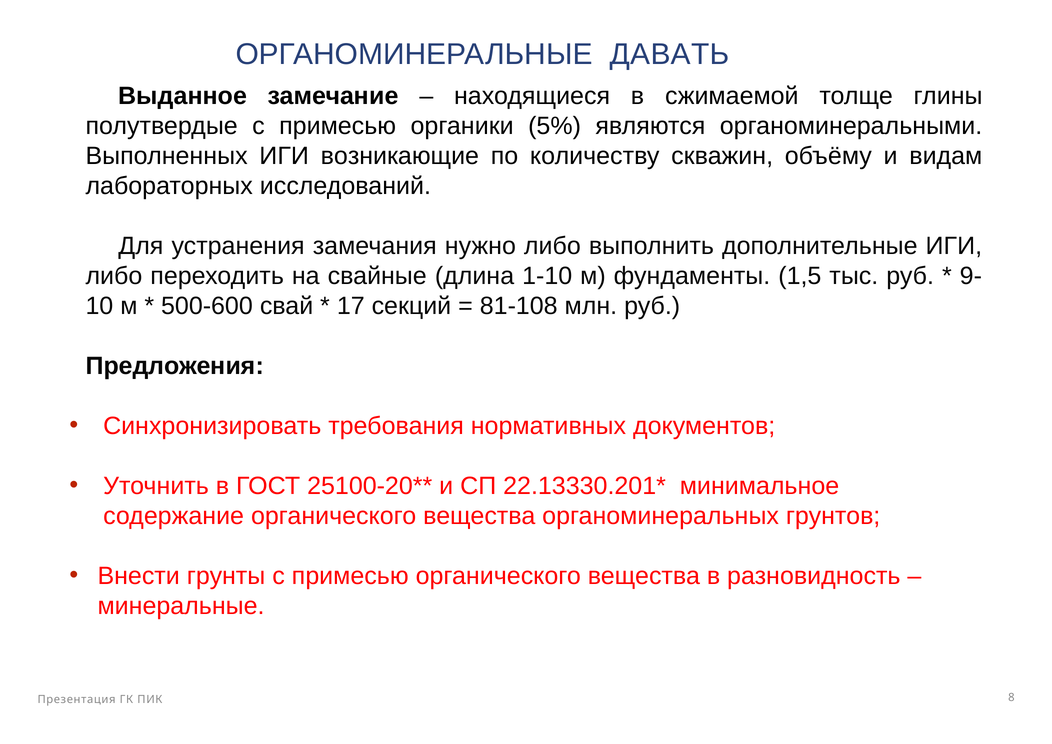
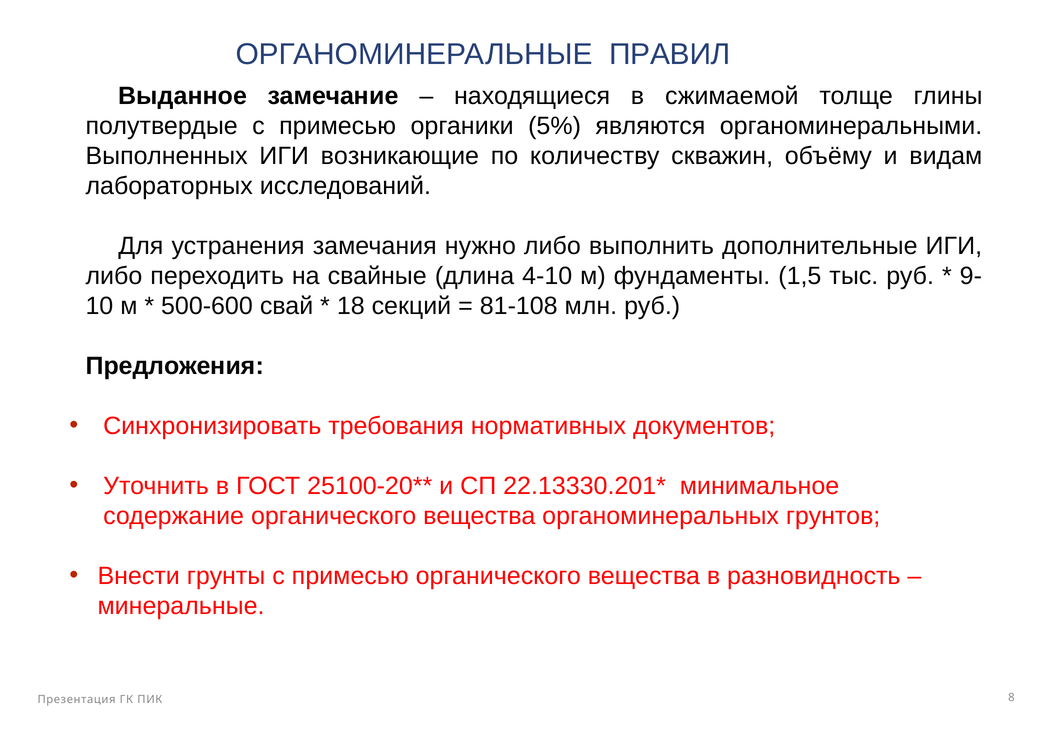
ДАВАТЬ: ДАВАТЬ -> ПРАВИЛ (670, 54)
1-10: 1-10 -> 4-10 (547, 276)
17: 17 -> 18 (351, 306)
